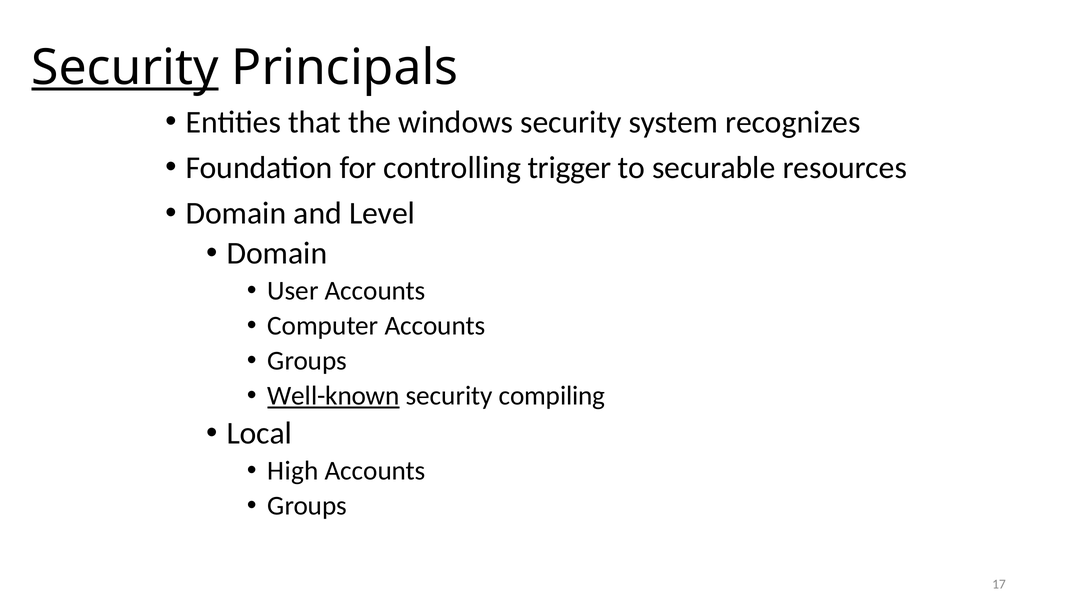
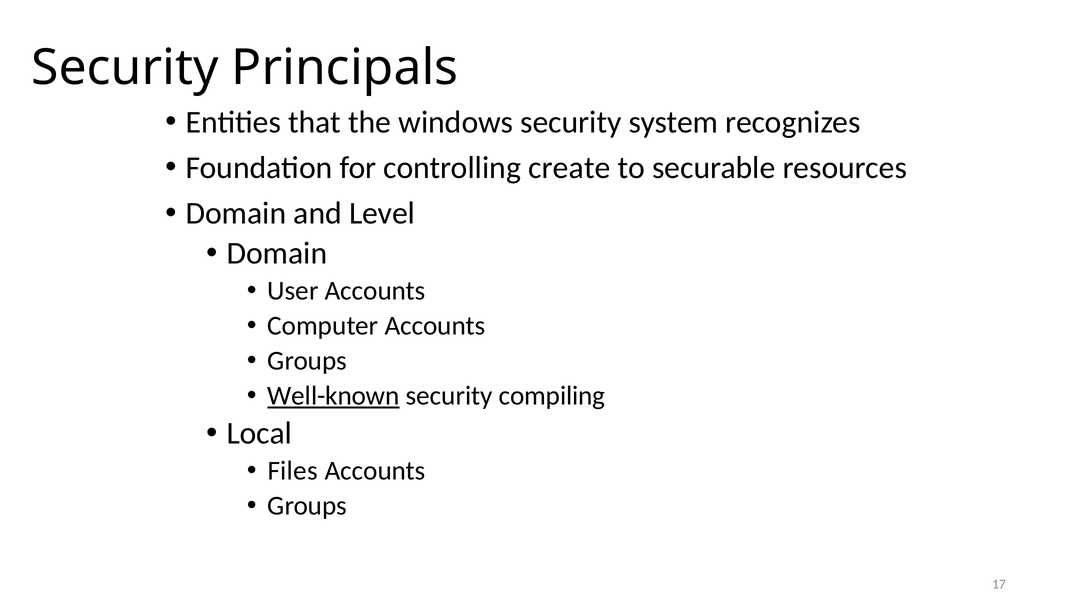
Security underline: present -> none (125, 68)
trigger: trigger -> create (569, 168)
High: High -> Files (293, 471)
